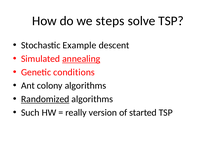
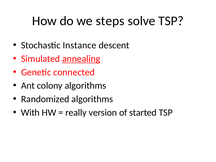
Example: Example -> Instance (80, 45)
conditions: conditions -> connected (74, 72)
Randomized underline: present -> none (45, 99)
Such: Such -> With (30, 113)
